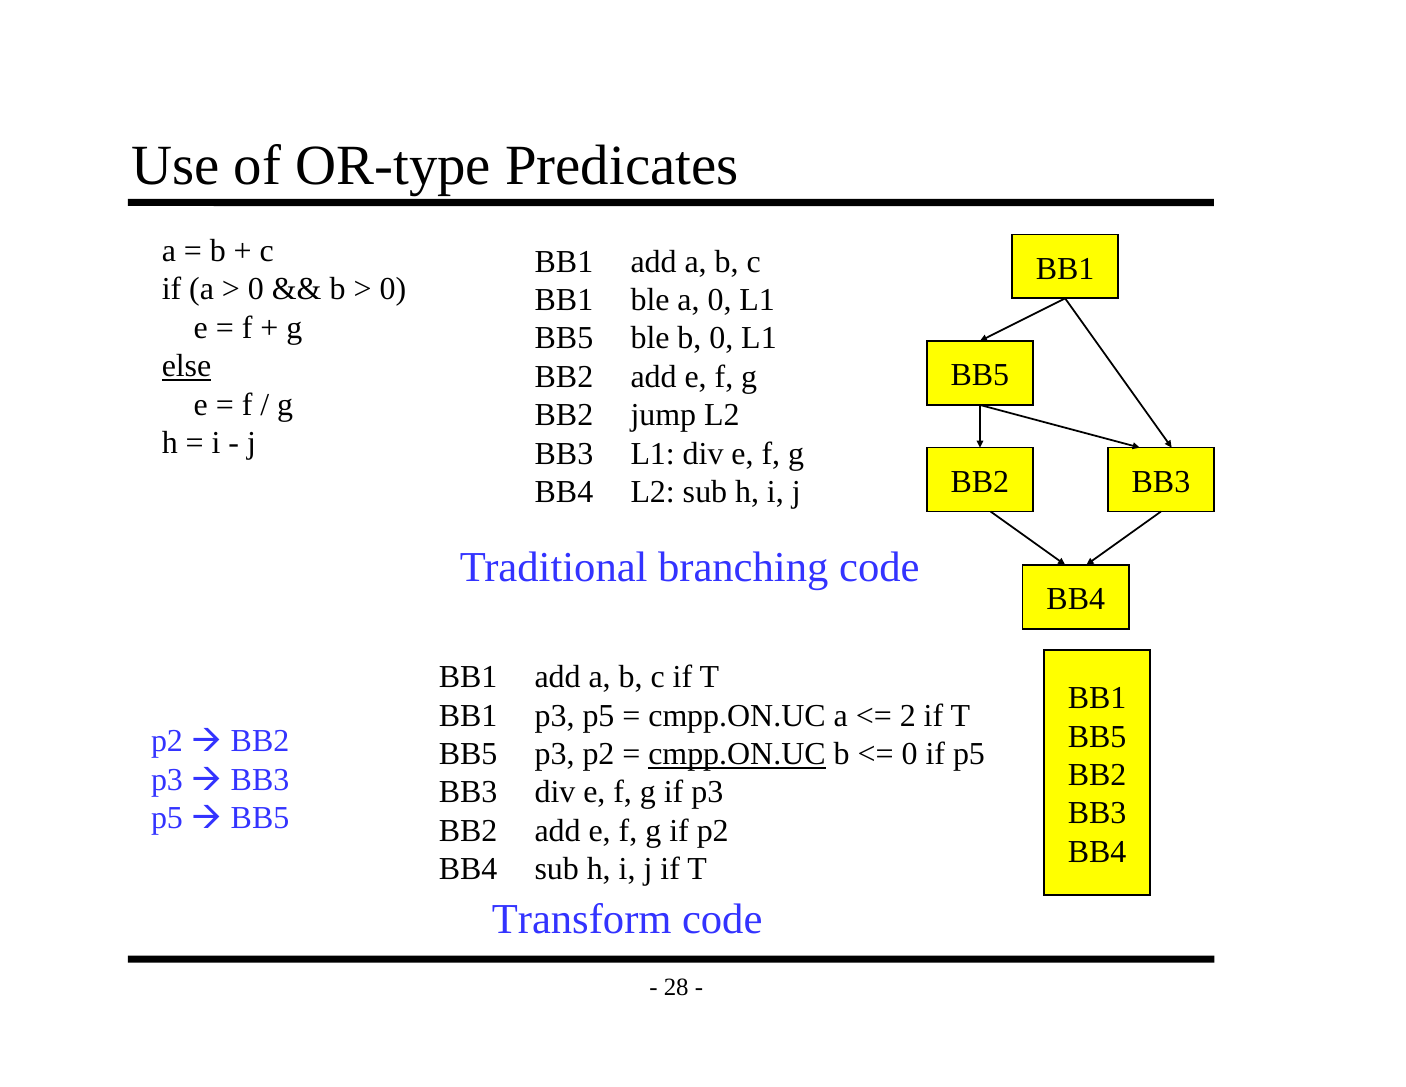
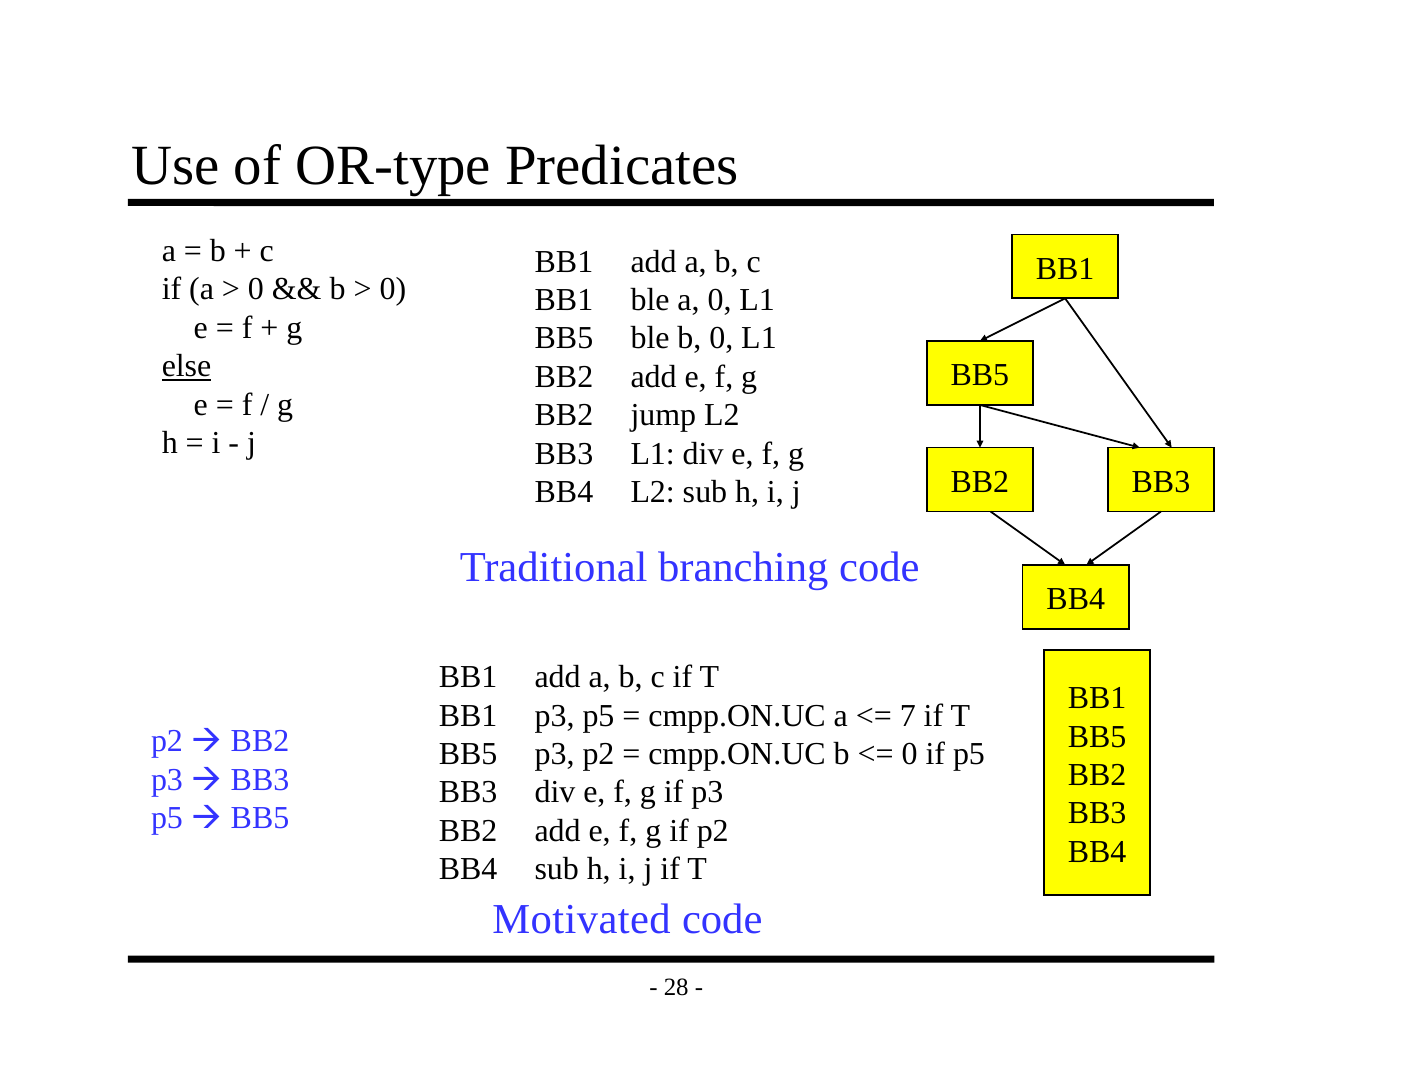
2: 2 -> 7 (908, 715)
cmpp.ON.UC underline: present -> none (737, 754)
Transform: Transform -> Motivated (581, 919)
